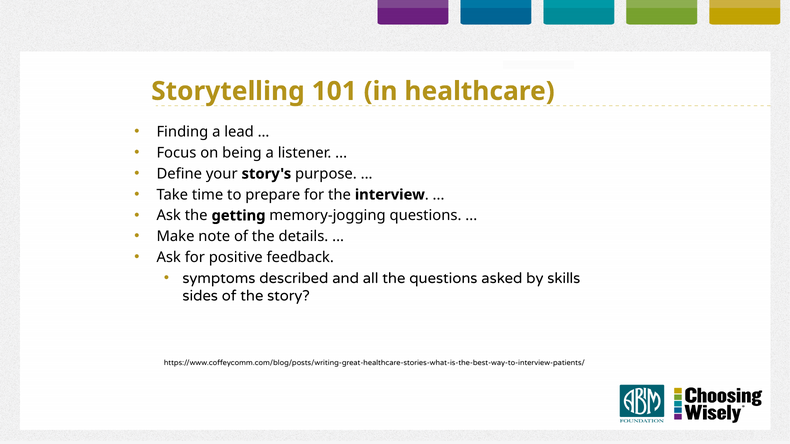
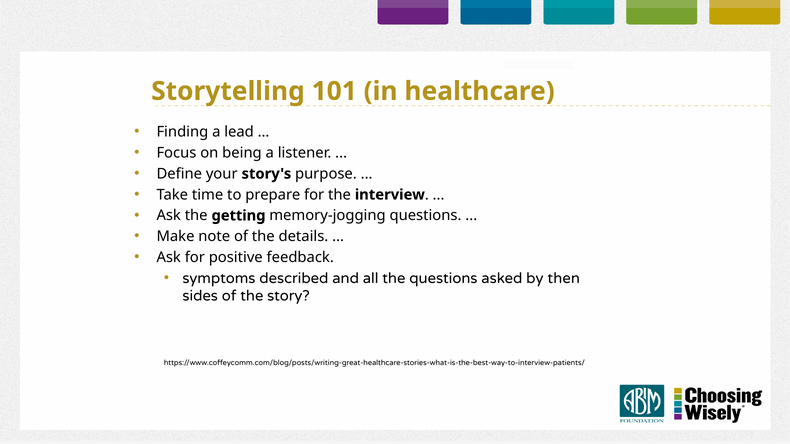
skills: skills -> then (564, 278)
